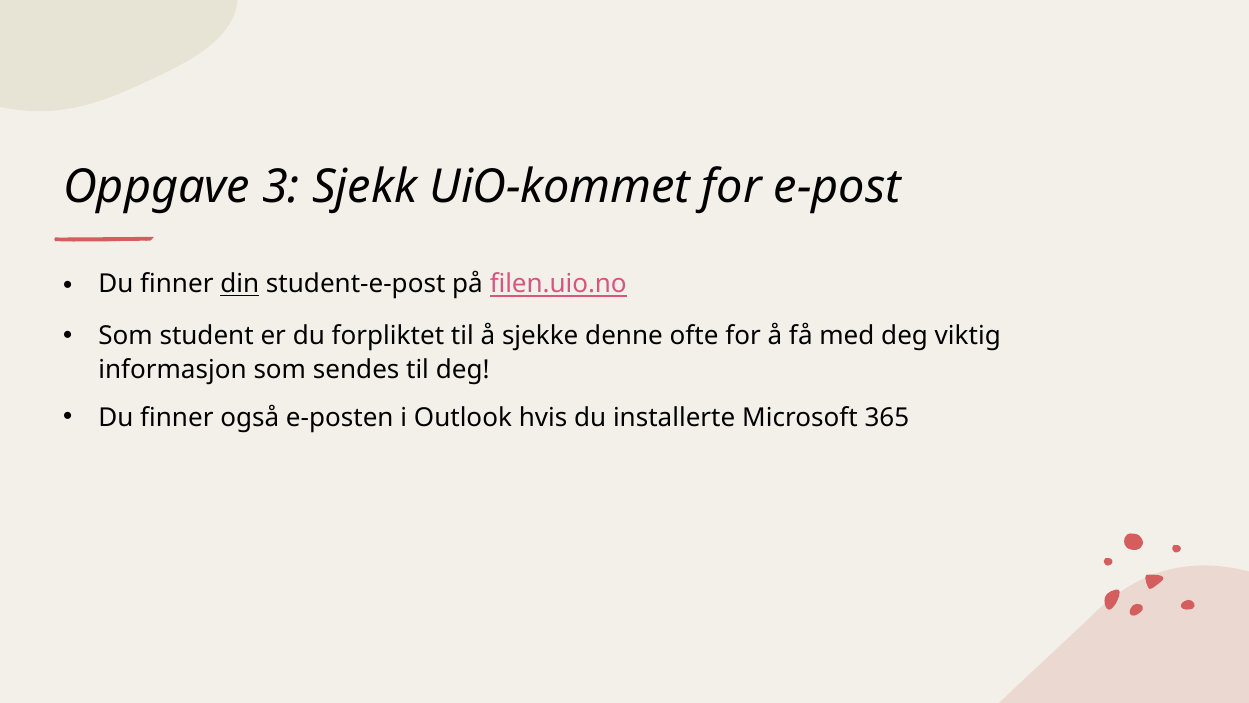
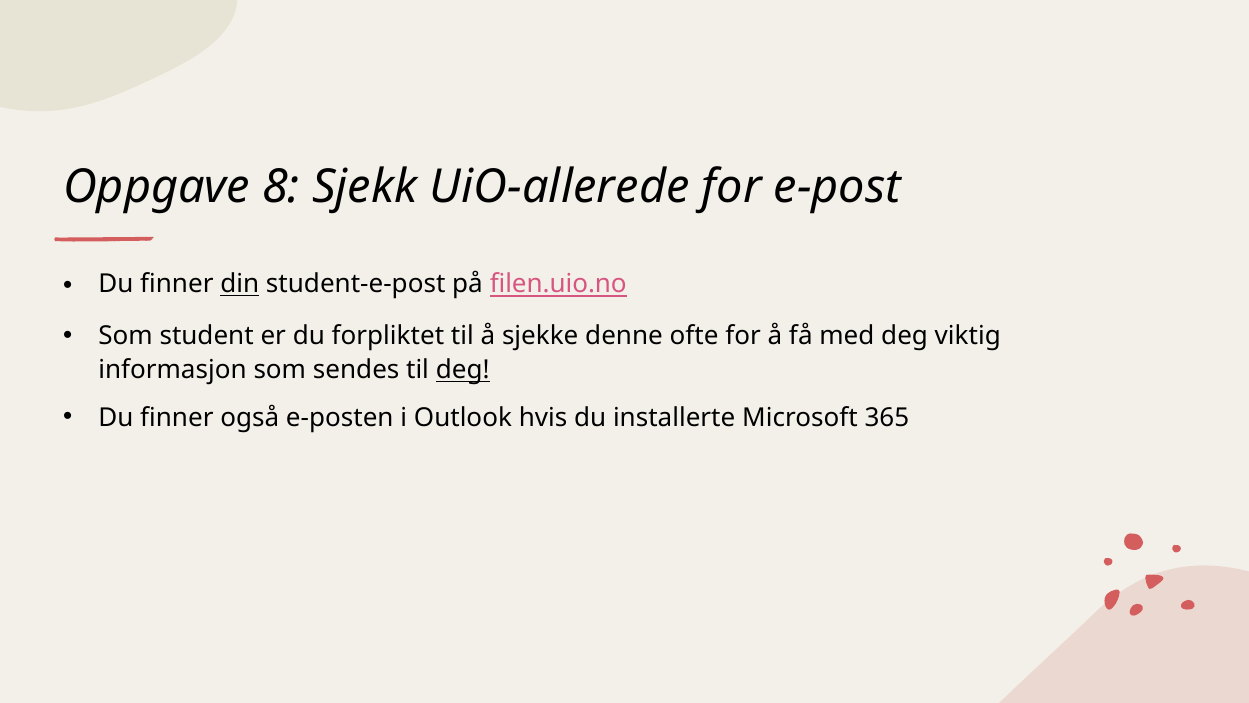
3: 3 -> 8 (281, 187)
UiO-kommet: UiO-kommet -> UiO-allerede (560, 187)
deg underline: none -> present (463, 370)
